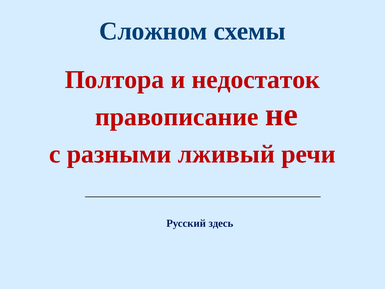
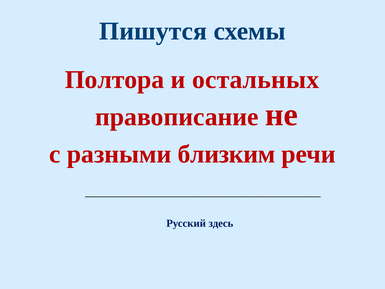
Сложном: Сложном -> Пишутся (153, 31)
недостаток: недостаток -> остальных (256, 80)
лживый: лживый -> близким (226, 154)
